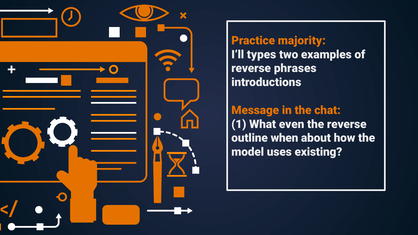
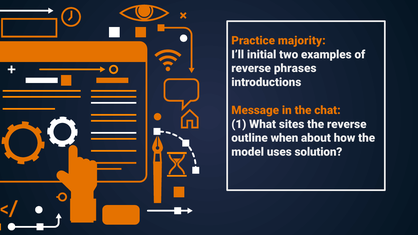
types: types -> initial (262, 55)
even: even -> sites (292, 124)
existing: existing -> solution (318, 152)
